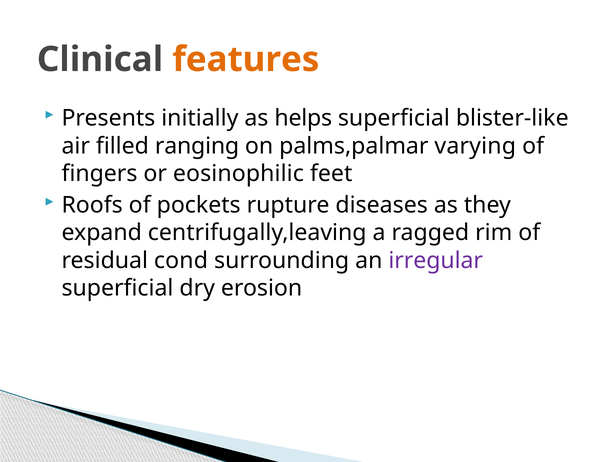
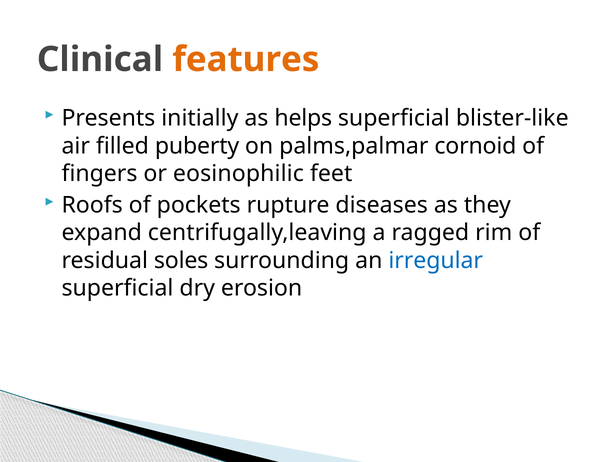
ranging: ranging -> puberty (197, 146)
varying: varying -> cornoid (475, 146)
cond: cond -> soles (181, 260)
irregular colour: purple -> blue (436, 260)
